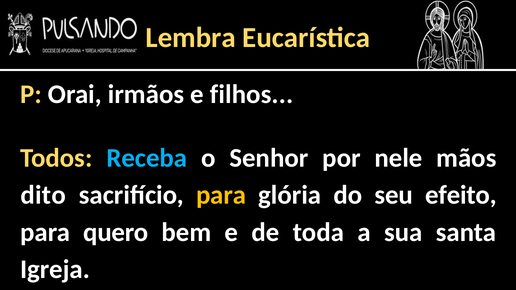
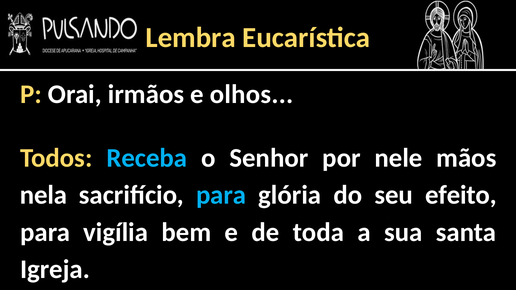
filhos: filhos -> olhos (252, 94)
dito: dito -> nela (43, 195)
para colour: yellow -> light blue (221, 195)
quero: quero -> vigília (116, 232)
